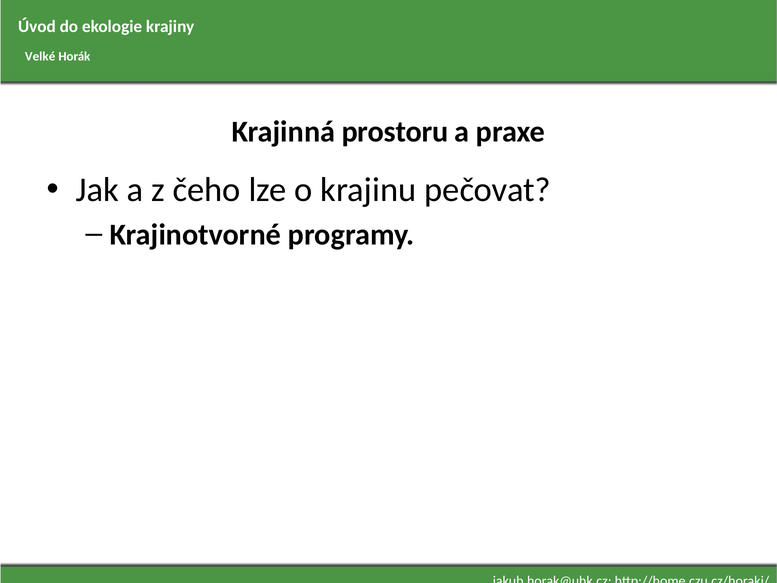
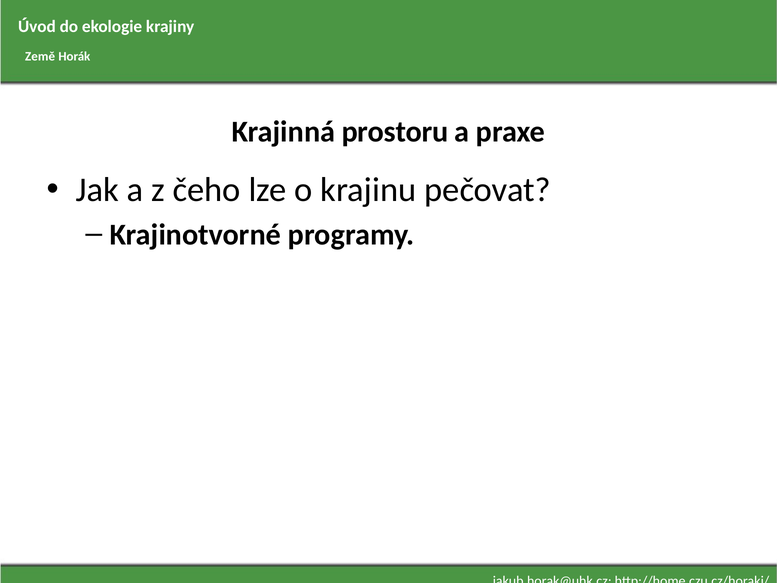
Velké: Velké -> Země (40, 57)
